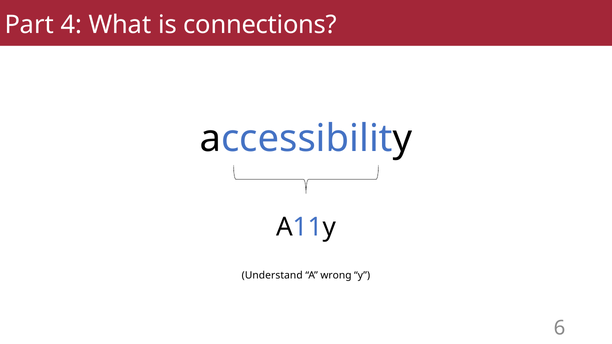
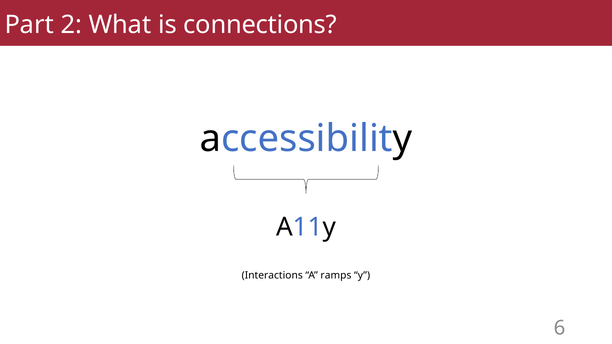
4: 4 -> 2 (71, 25)
Understand: Understand -> Interactions (272, 275)
wrong: wrong -> ramps (336, 275)
